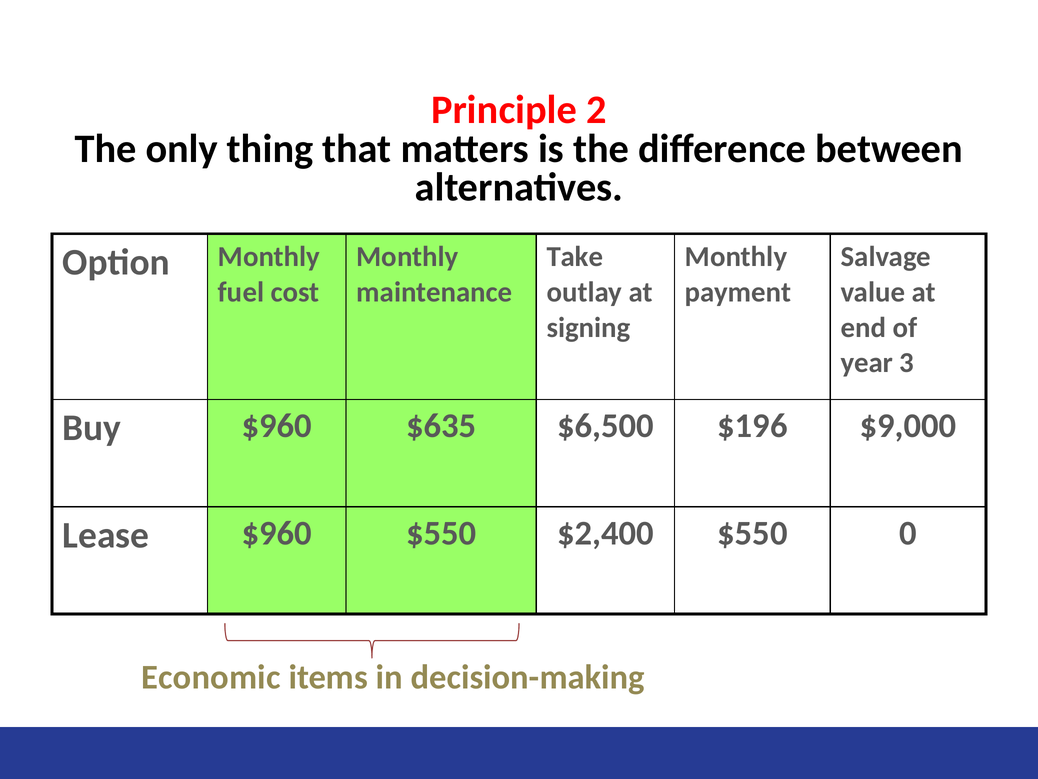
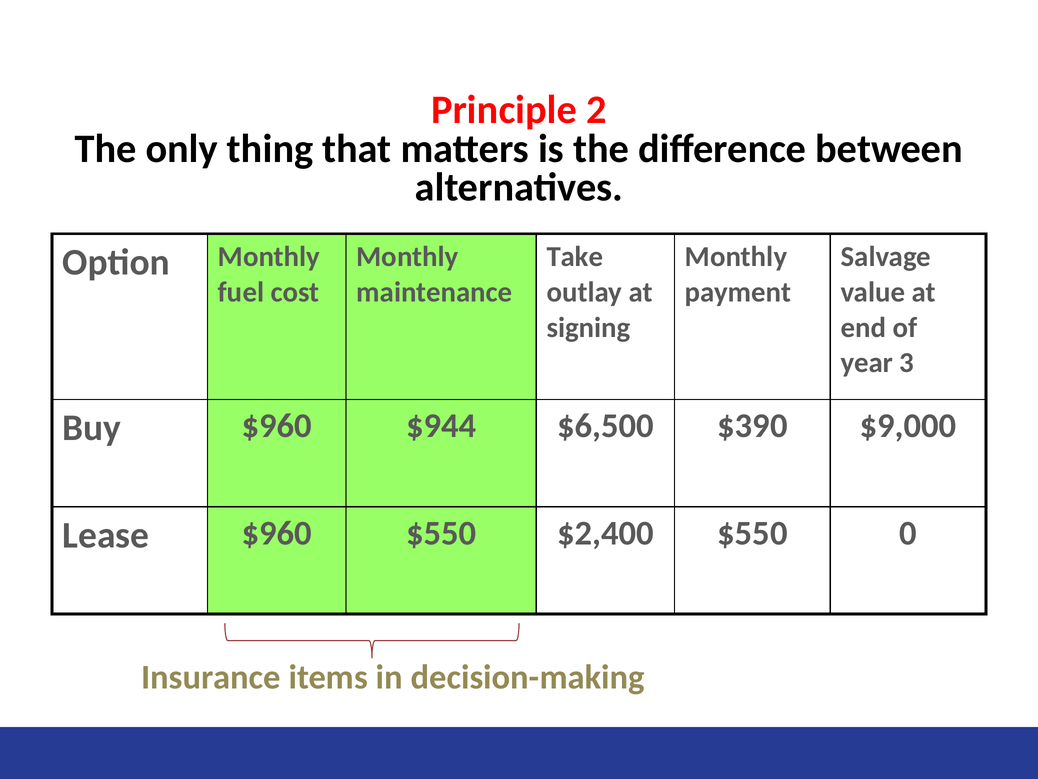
$635: $635 -> $944 (441, 426)
$196: $196 -> $390 (752, 426)
Economic: Economic -> Insurance (211, 677)
